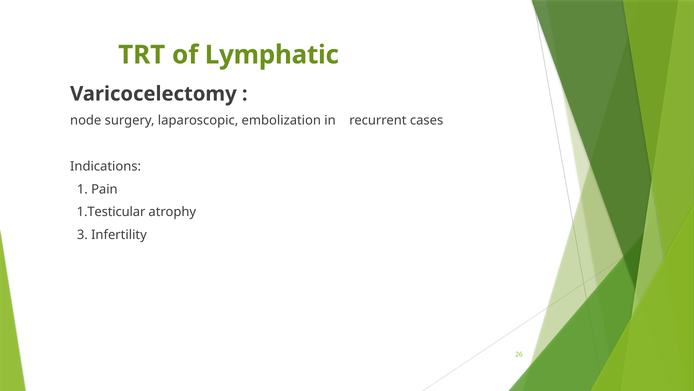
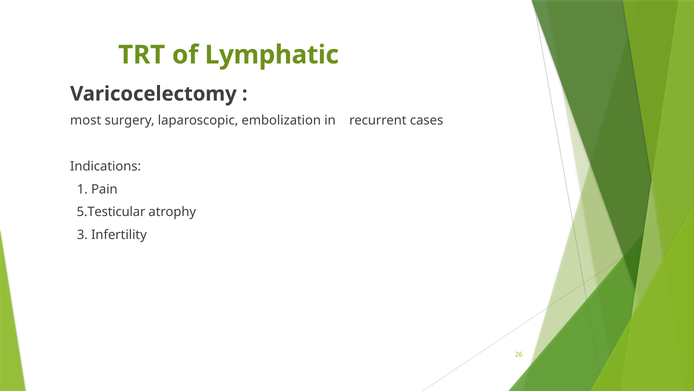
node: node -> most (86, 120)
1.Testicular: 1.Testicular -> 5.Testicular (111, 212)
